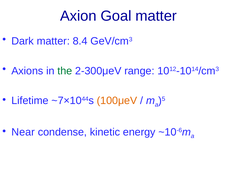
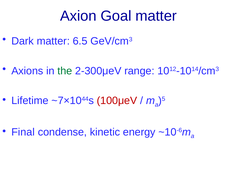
8.4: 8.4 -> 6.5 (80, 41)
100μeV colour: orange -> red (117, 101)
Near: Near -> Final (23, 132)
